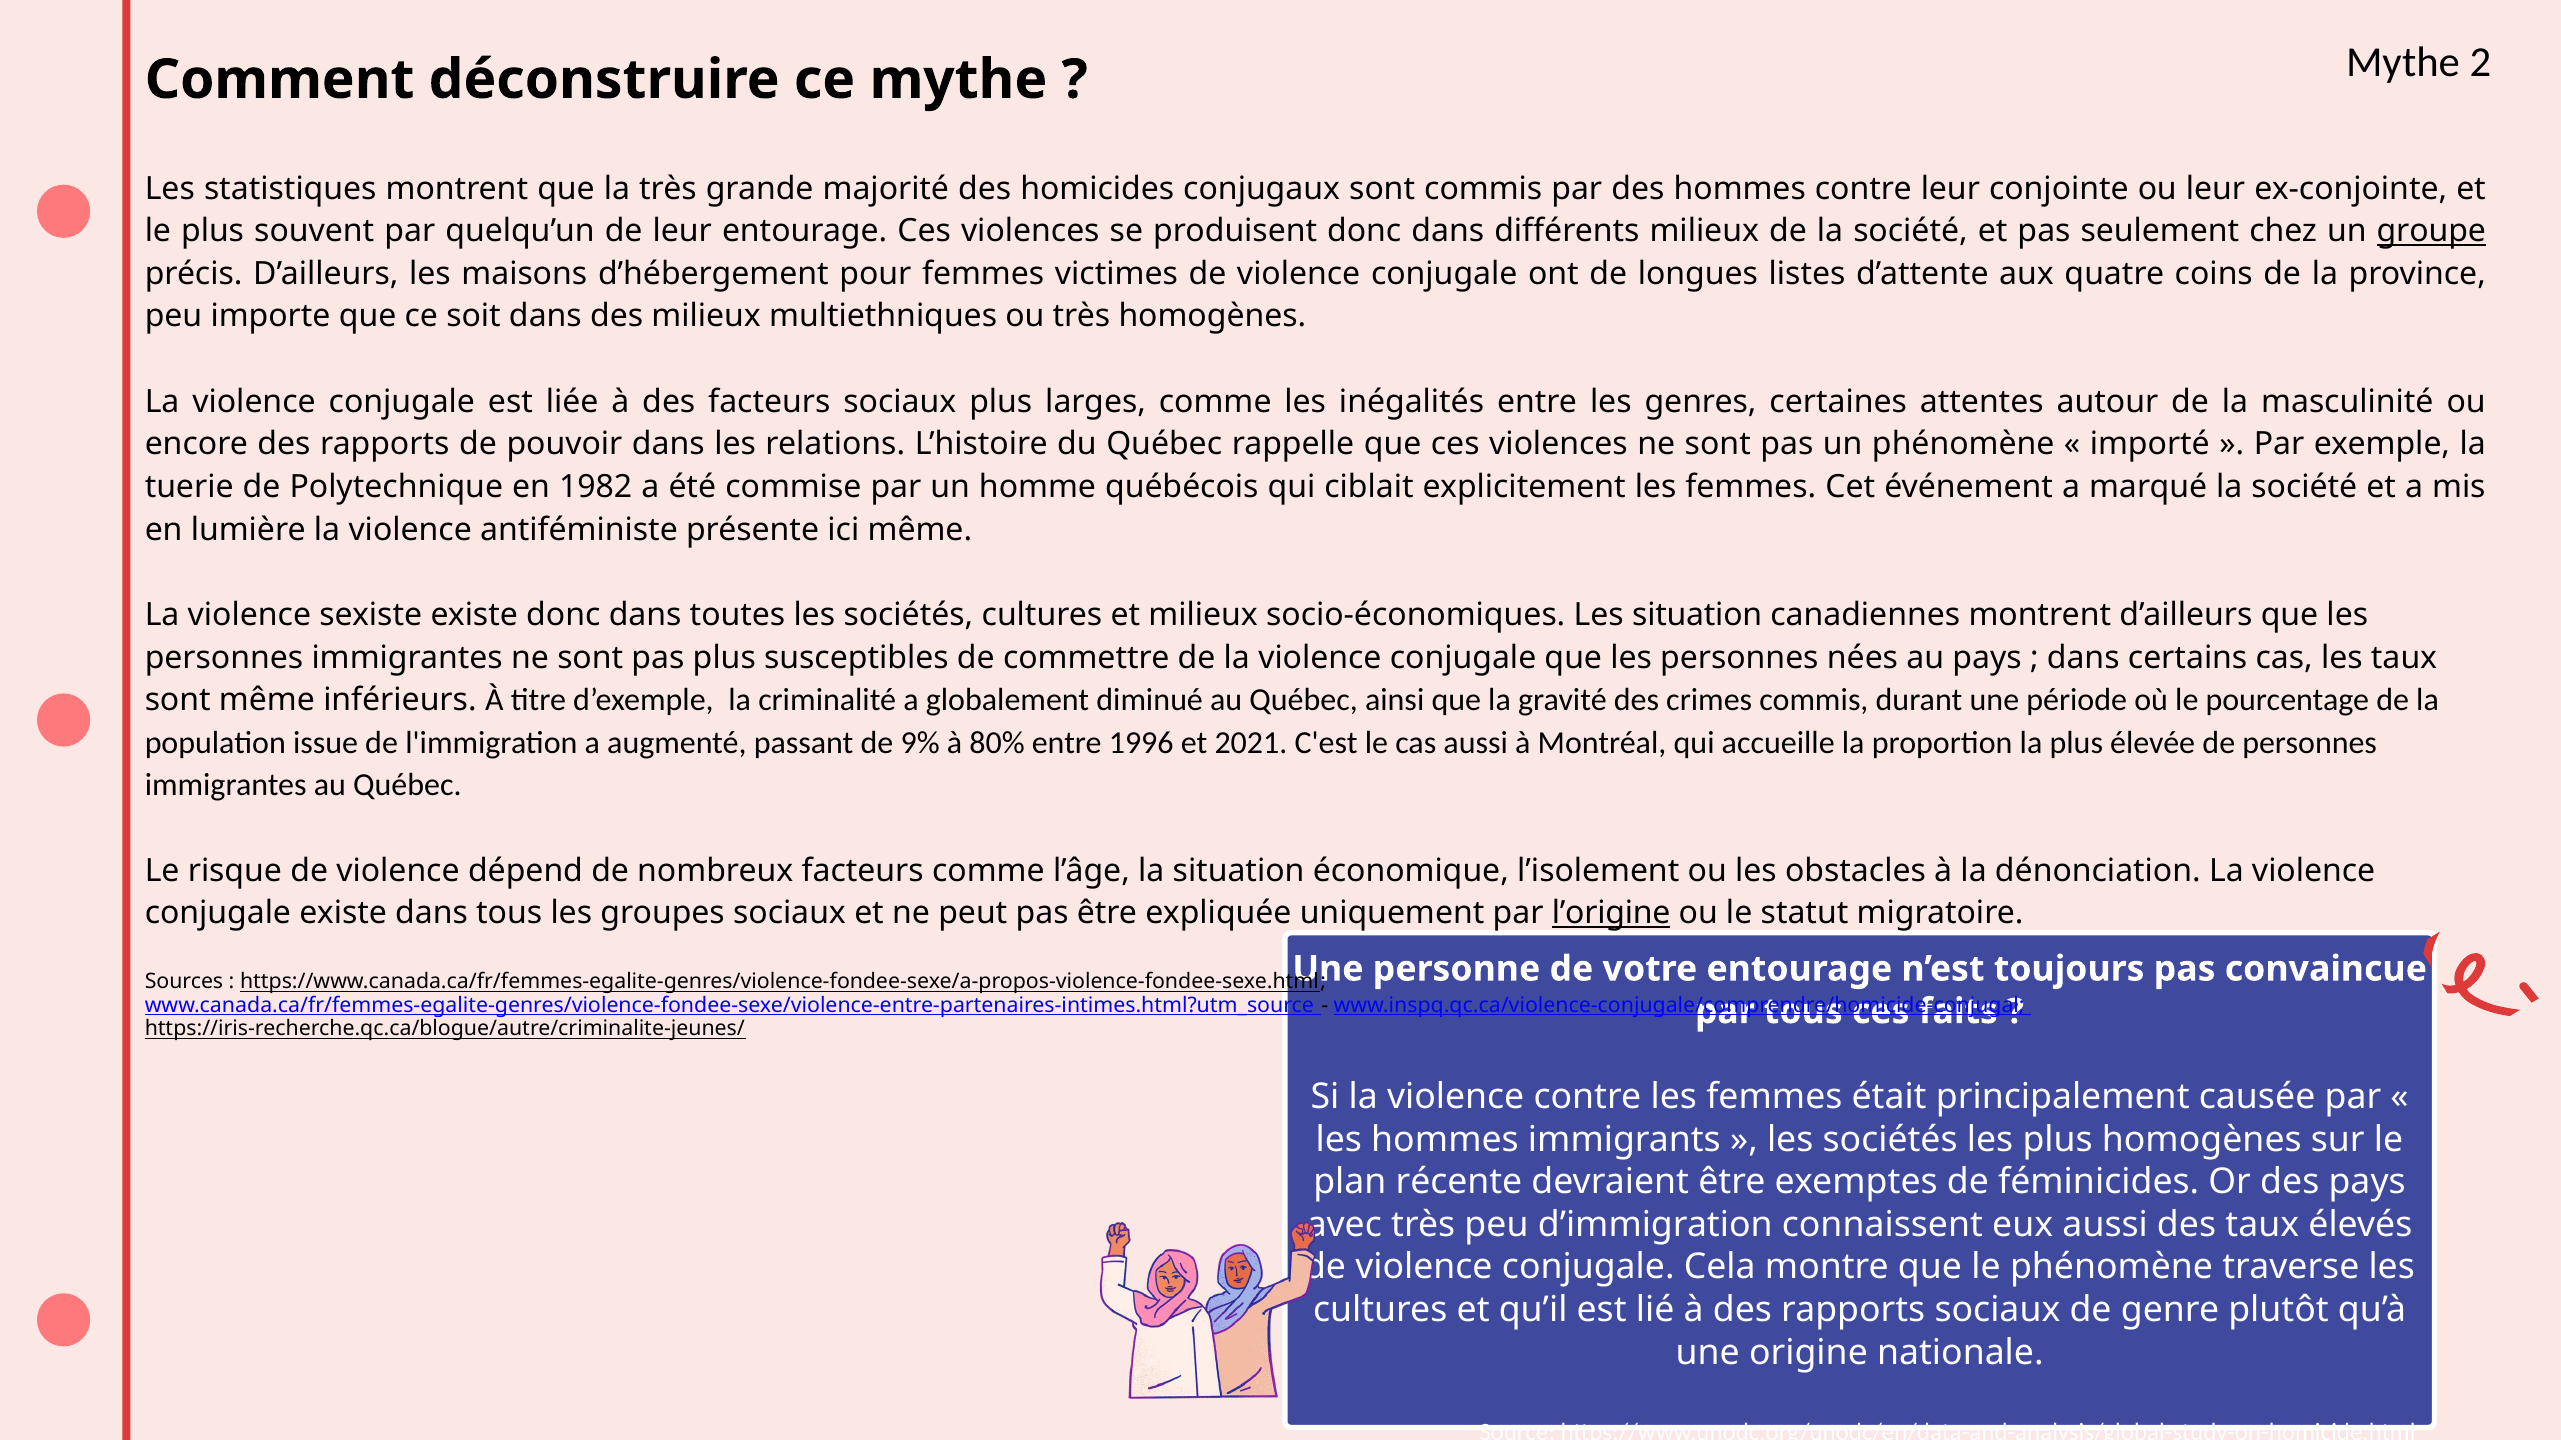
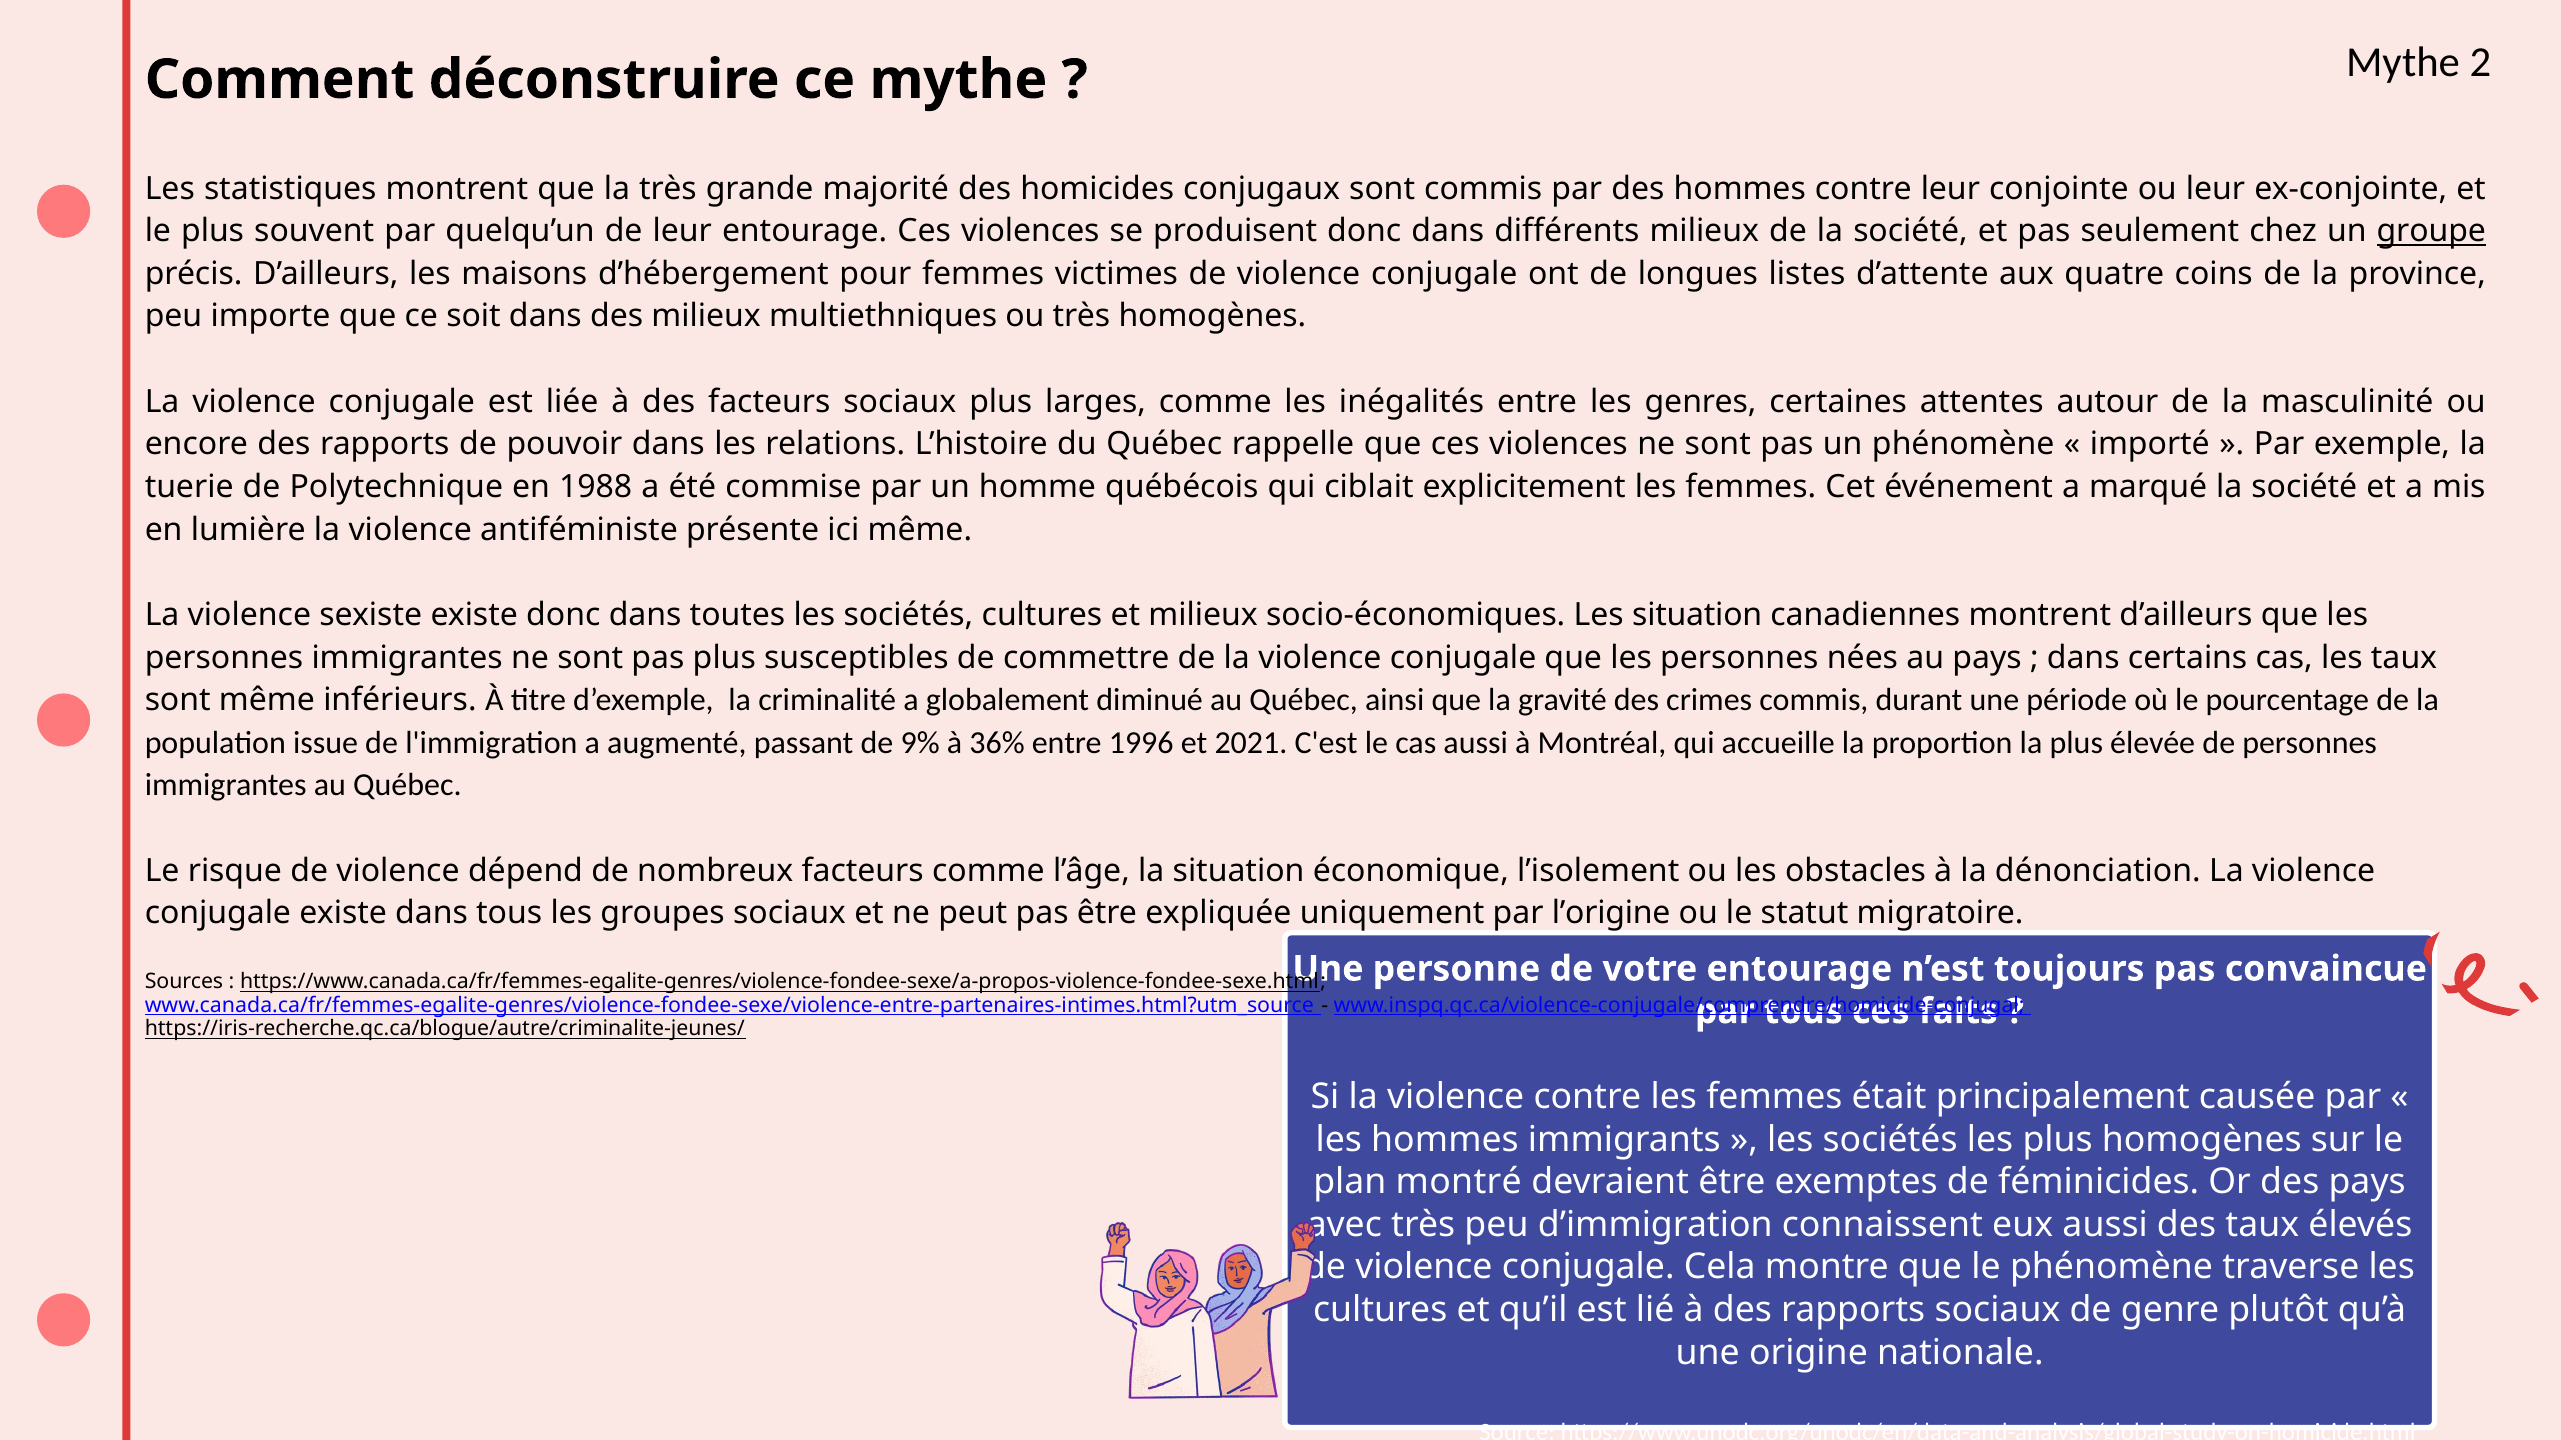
1982: 1982 -> 1988 (596, 487)
80%: 80% -> 36% (997, 743)
l’origine underline: present -> none (1611, 914)
récente: récente -> montré (1459, 1182)
